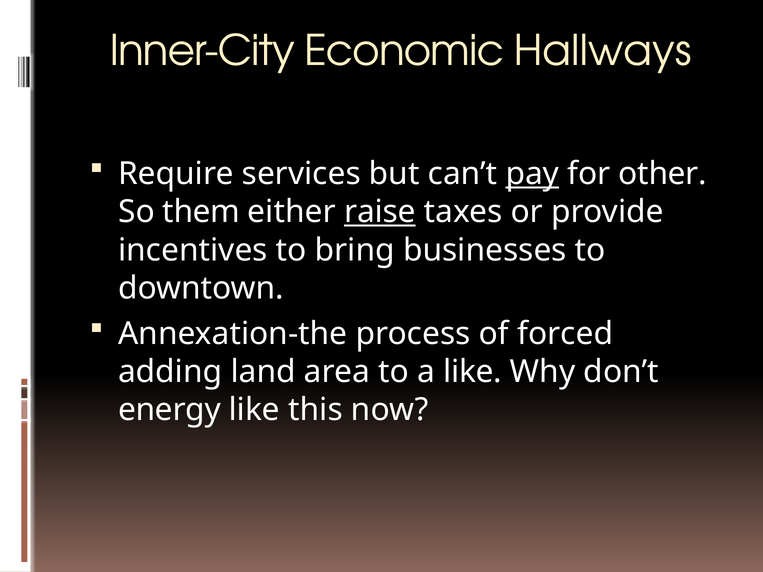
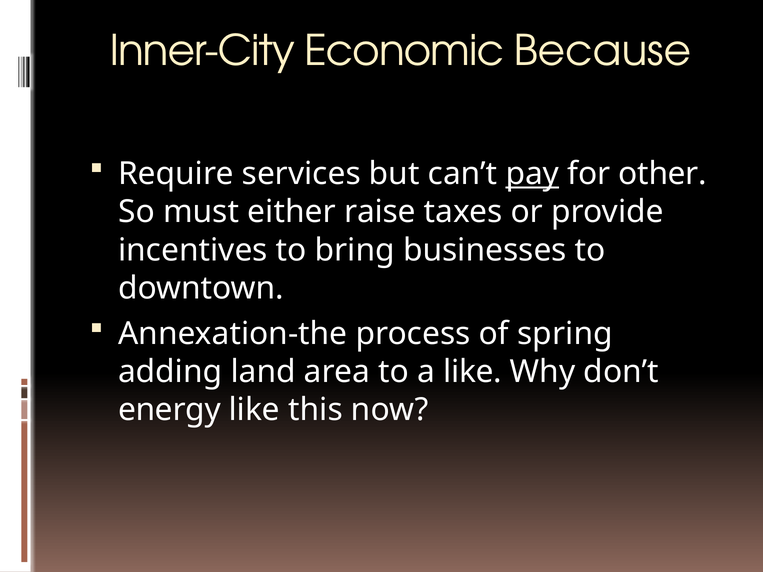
Hallways: Hallways -> Because (603, 51)
them: them -> must (201, 212)
raise underline: present -> none (380, 212)
forced: forced -> spring (565, 334)
